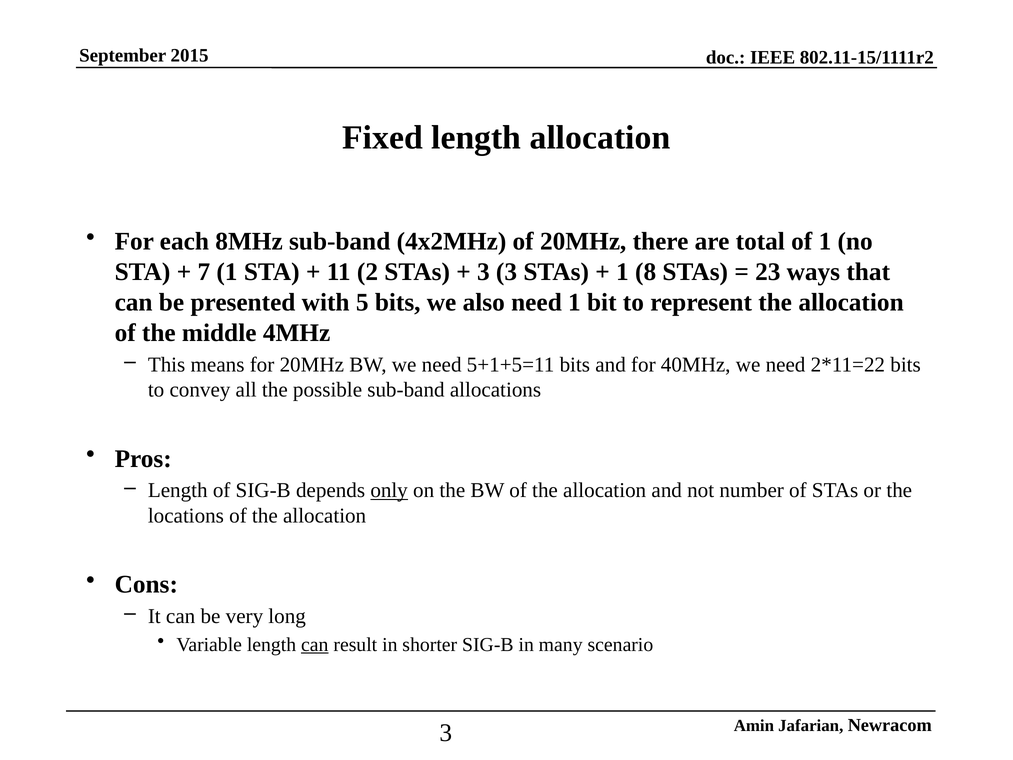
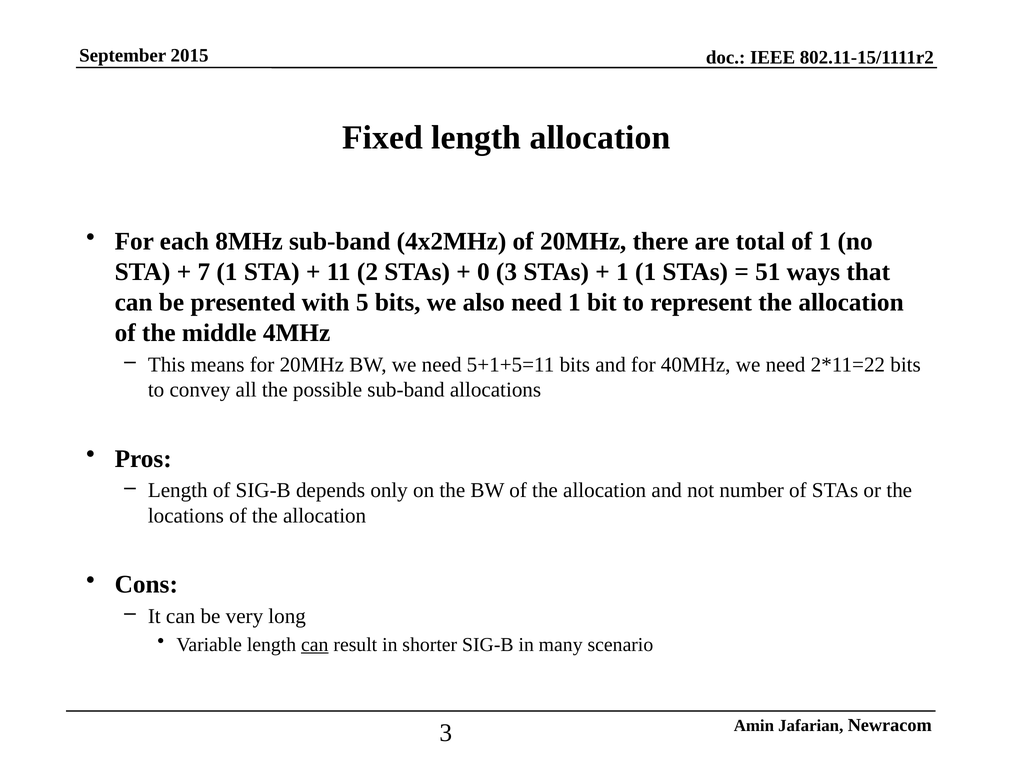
3: 3 -> 0 (483, 272)
1 8: 8 -> 1 (646, 272)
23: 23 -> 51 (768, 272)
only underline: present -> none (389, 490)
